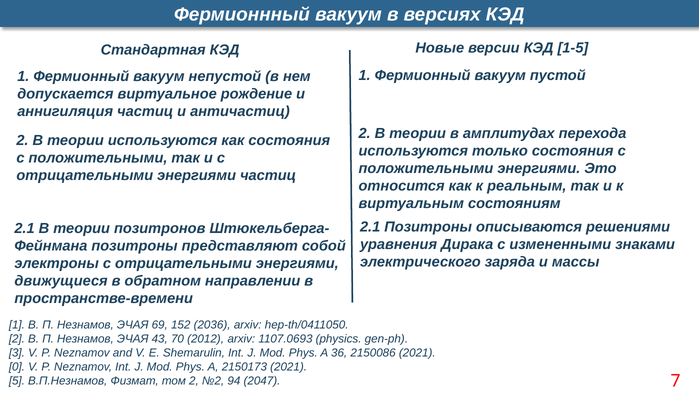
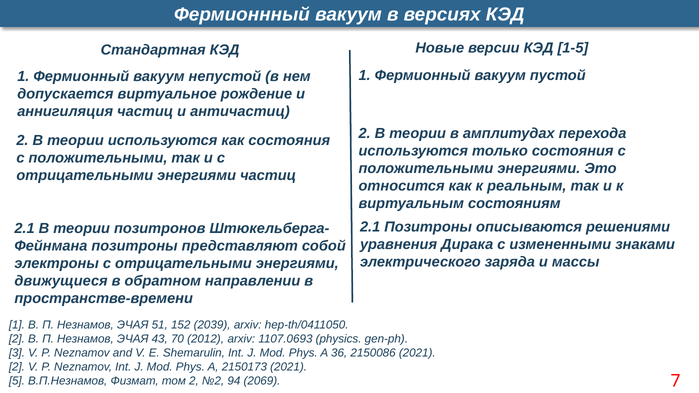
69: 69 -> 51 (160, 325)
2036: 2036 -> 2039 (212, 325)
0: 0 -> 2 (17, 367)
2047: 2047 -> 2069 (262, 381)
